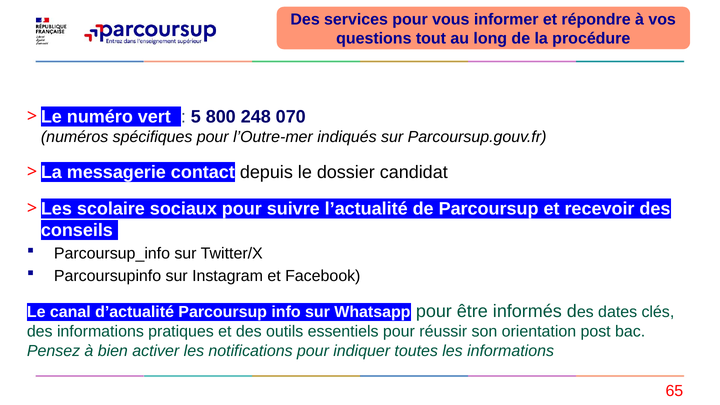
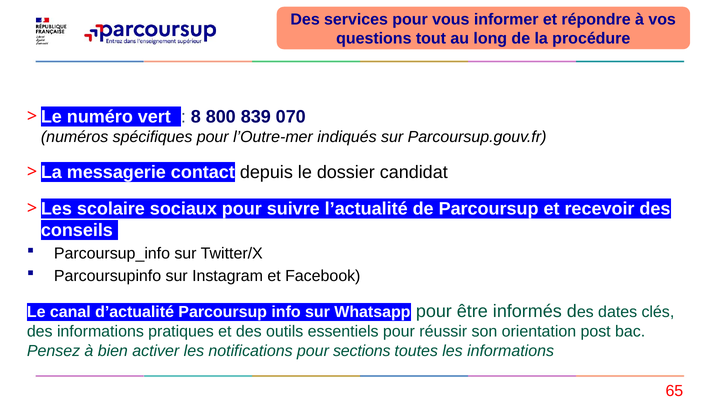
5: 5 -> 8 (196, 117)
248: 248 -> 839 (256, 117)
indiquer: indiquer -> sections (362, 351)
